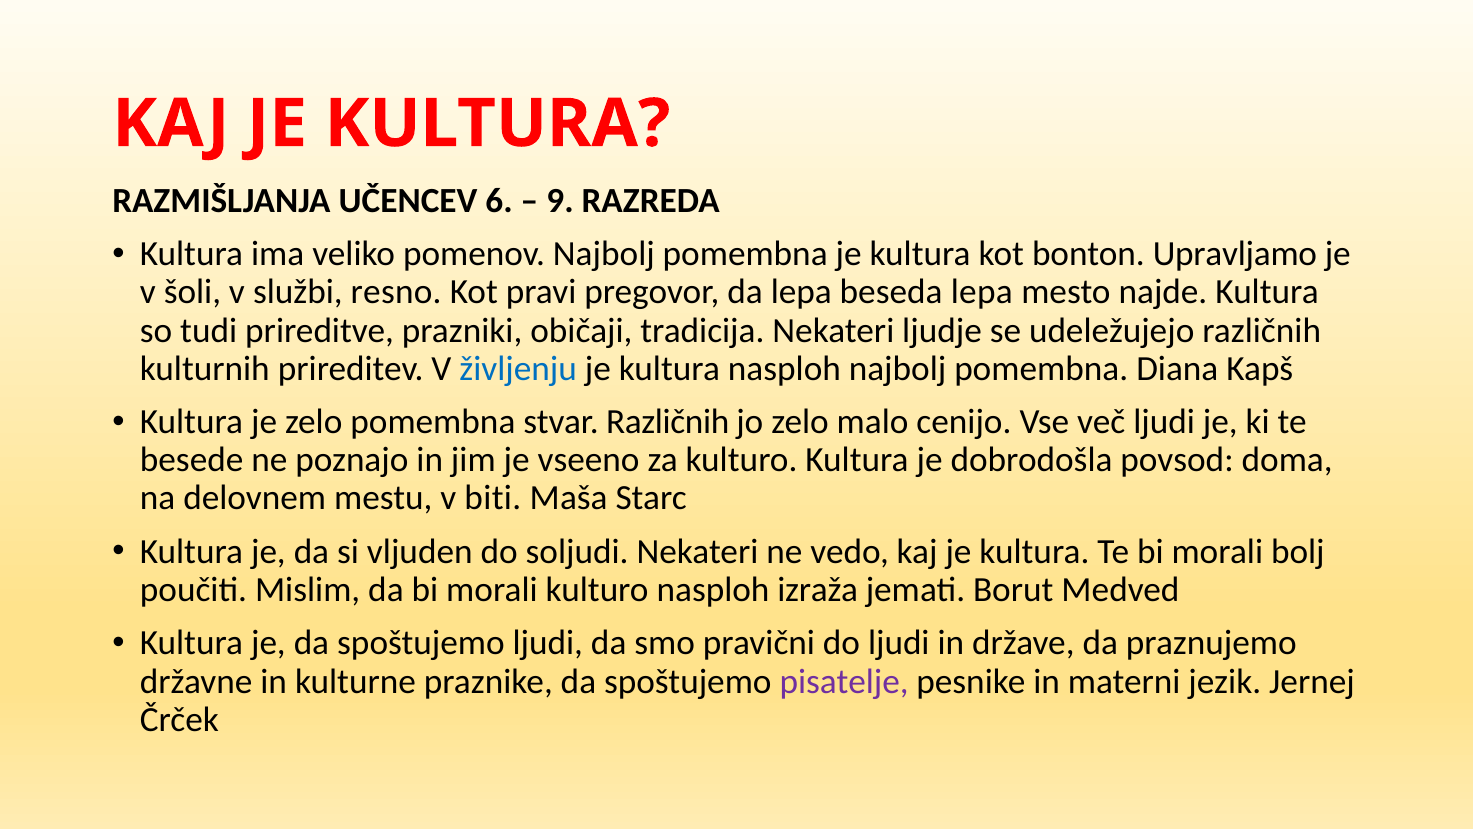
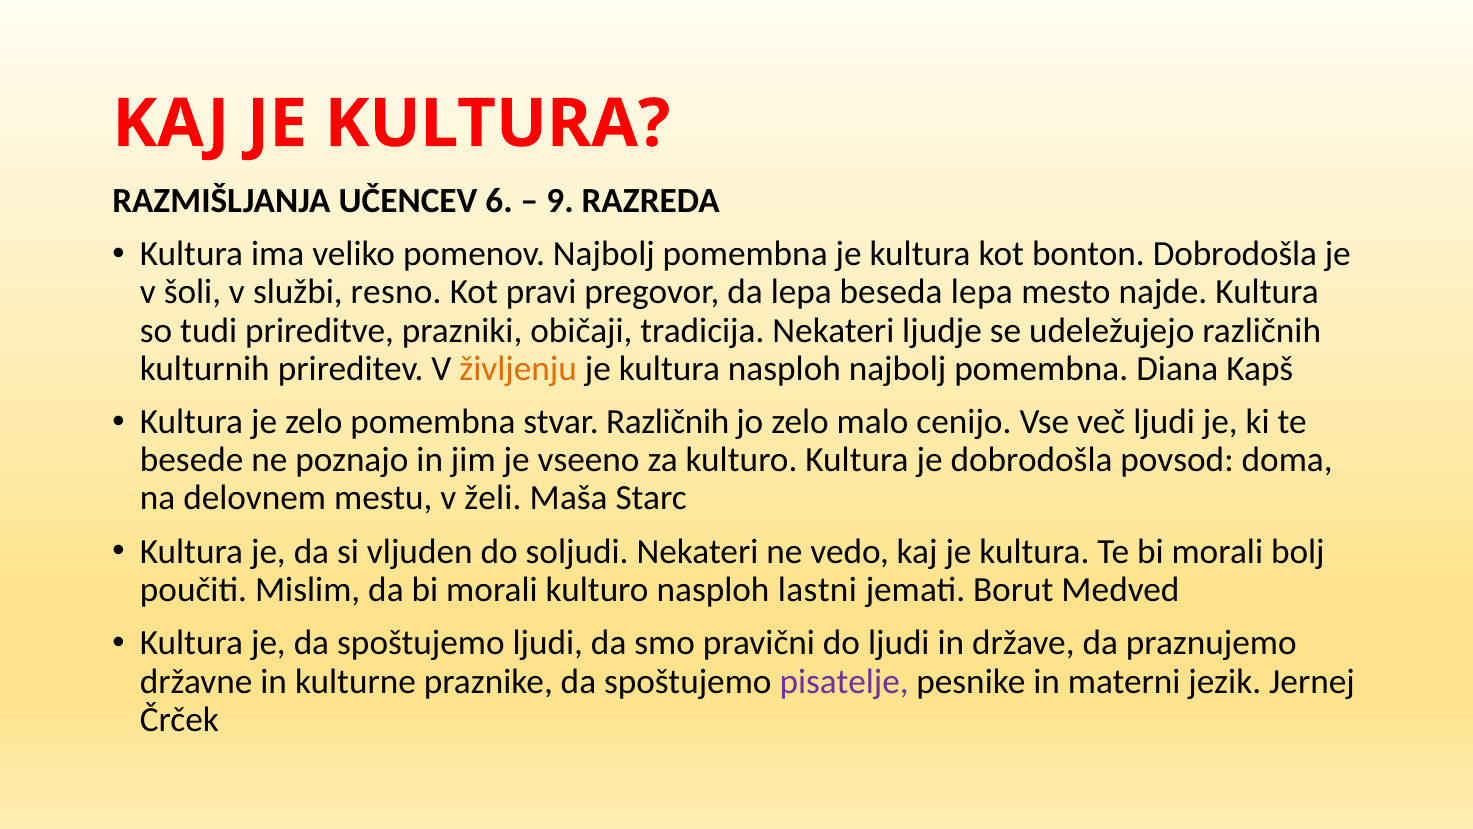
bonton Upravljamo: Upravljamo -> Dobrodošla (1235, 254)
življenju colour: blue -> orange (518, 368)
biti: biti -> želi (493, 498)
izraža: izraža -> lastni (817, 589)
